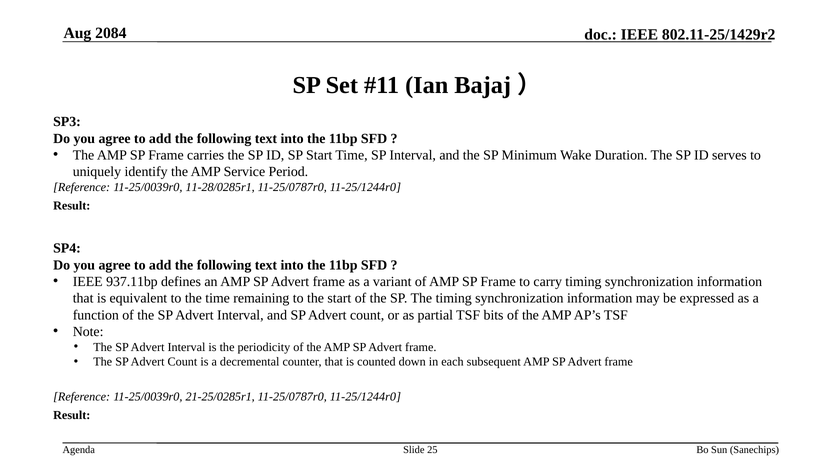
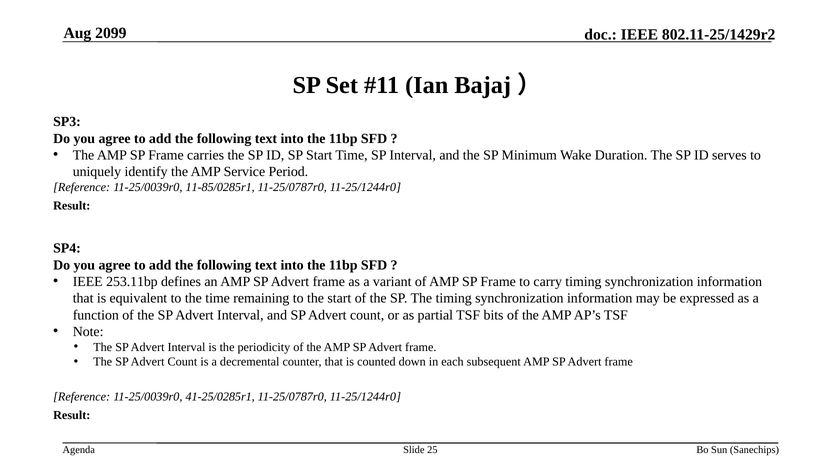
2084: 2084 -> 2099 (111, 33)
11-28/0285r1: 11-28/0285r1 -> 11-85/0285r1 (220, 187)
937.11bp: 937.11bp -> 253.11bp (132, 282)
21-25/0285r1: 21-25/0285r1 -> 41-25/0285r1 (220, 397)
